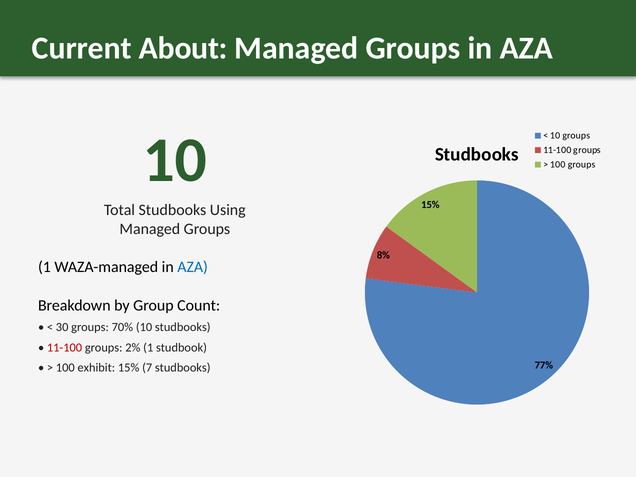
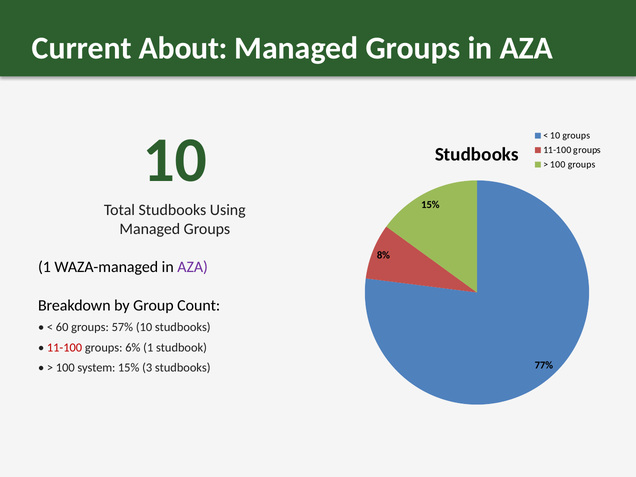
AZA colour: blue -> purple (193, 267)
30: 30 -> 60 (62, 327)
70%: 70% -> 57% (122, 327)
2%: 2% -> 6% (133, 347)
exhibit: exhibit -> system (96, 368)
7: 7 -> 3 (147, 368)
